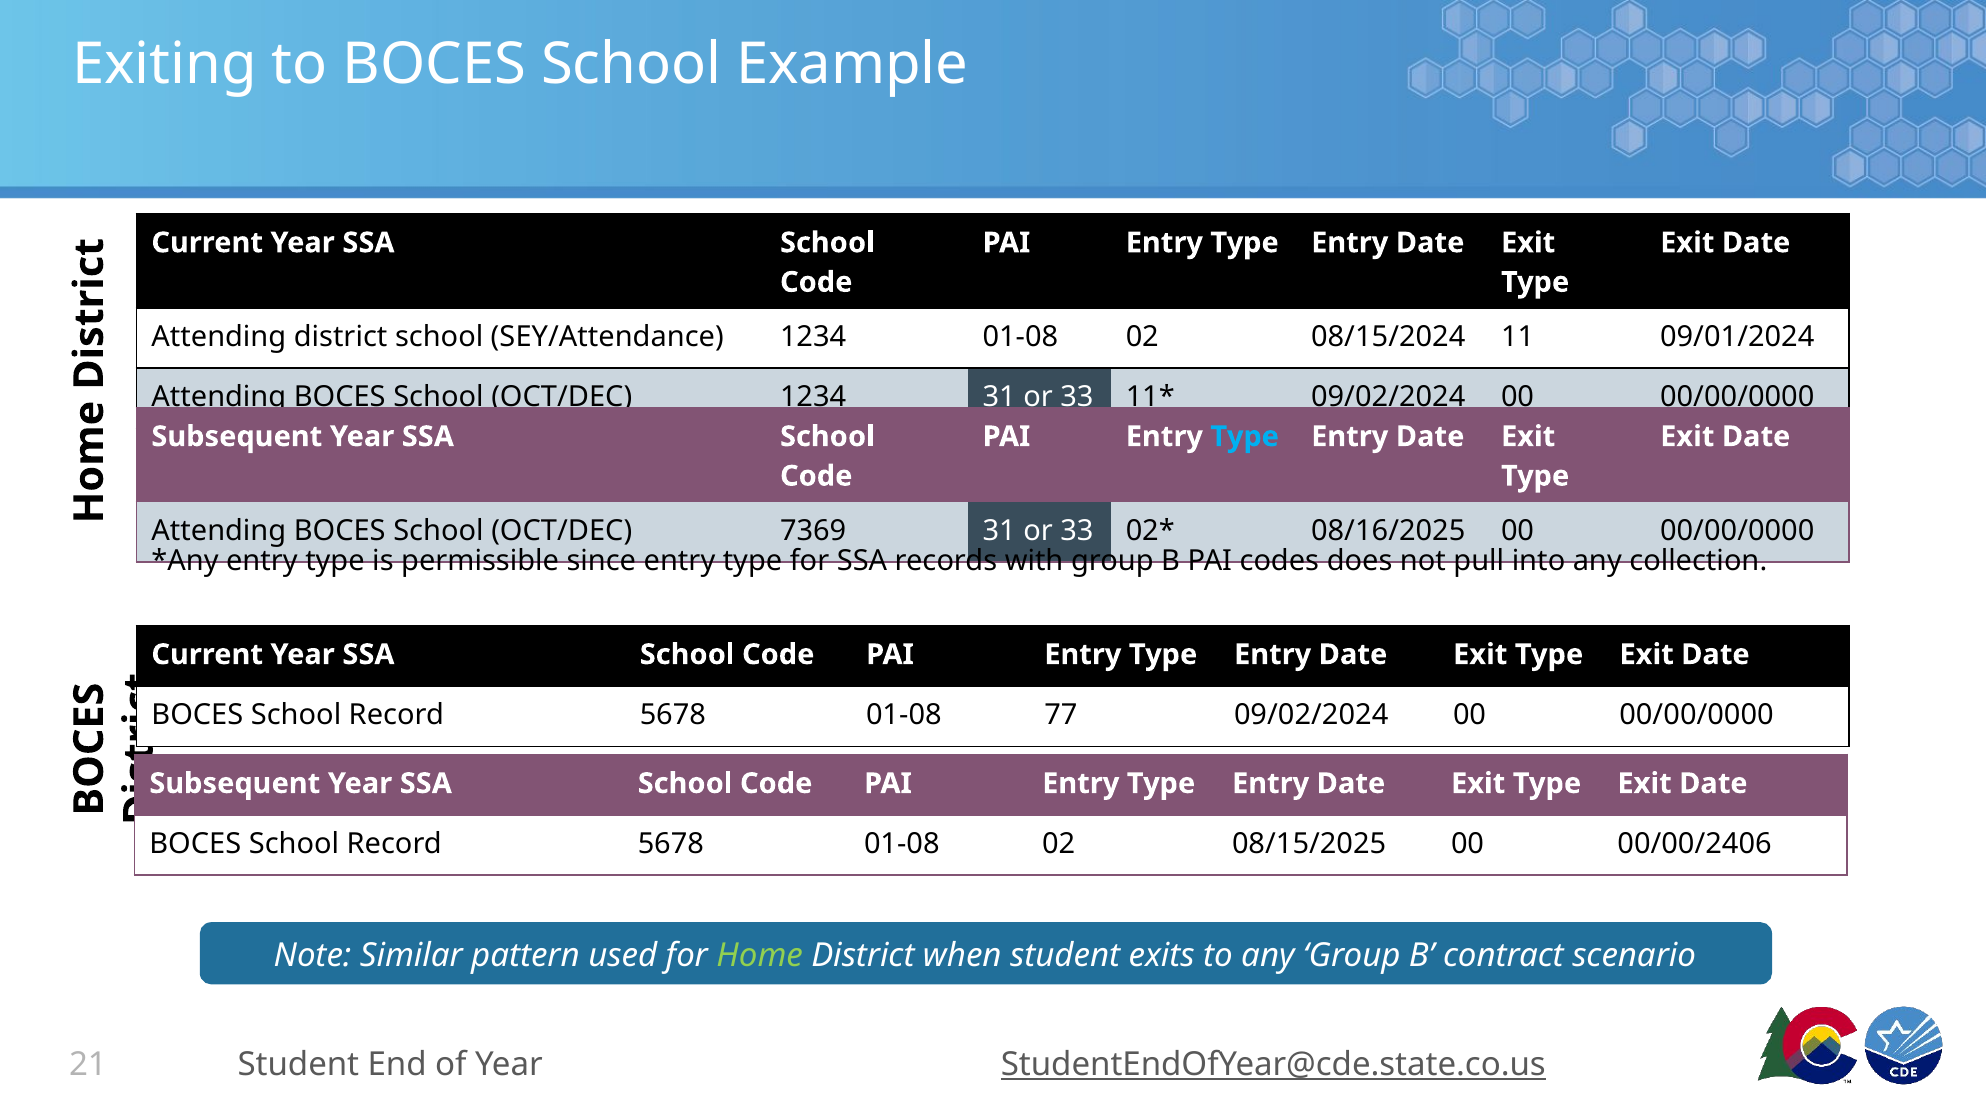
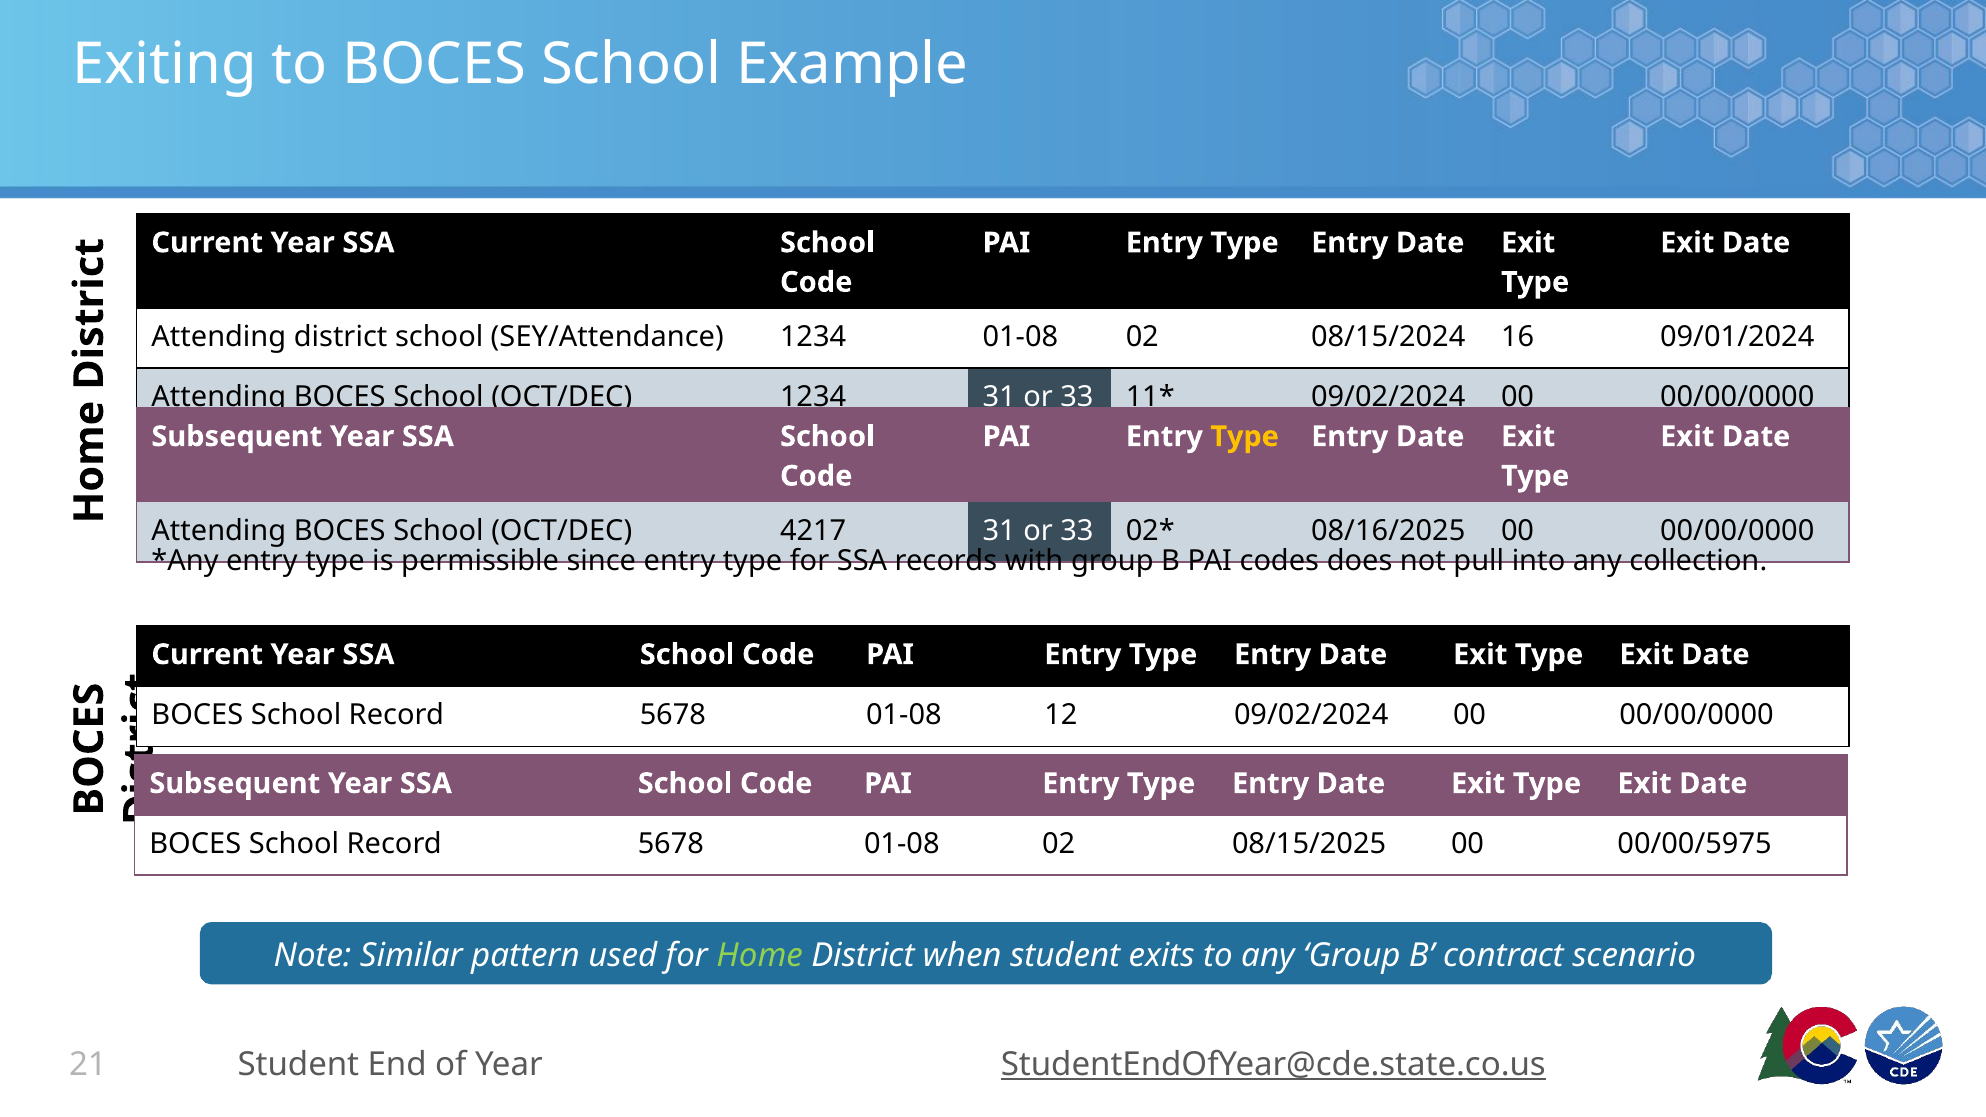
11: 11 -> 16 (1518, 337)
Type colour: light blue -> yellow (1245, 437)
7369: 7369 -> 4217 (813, 531)
77: 77 -> 12 (1061, 715)
00/00/2406: 00/00/2406 -> 00/00/5975 (1695, 844)
